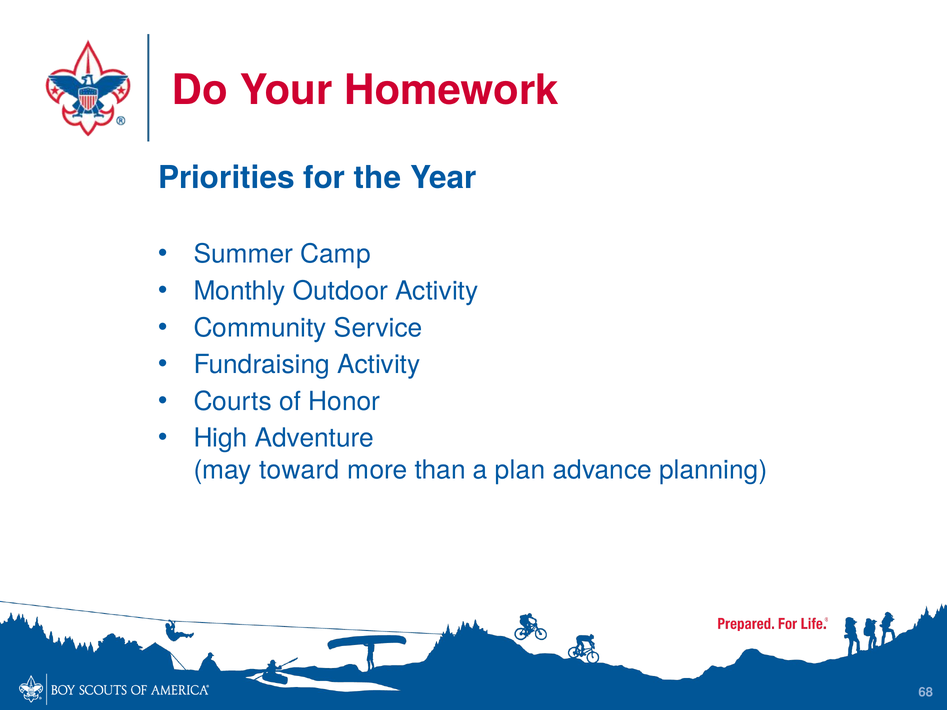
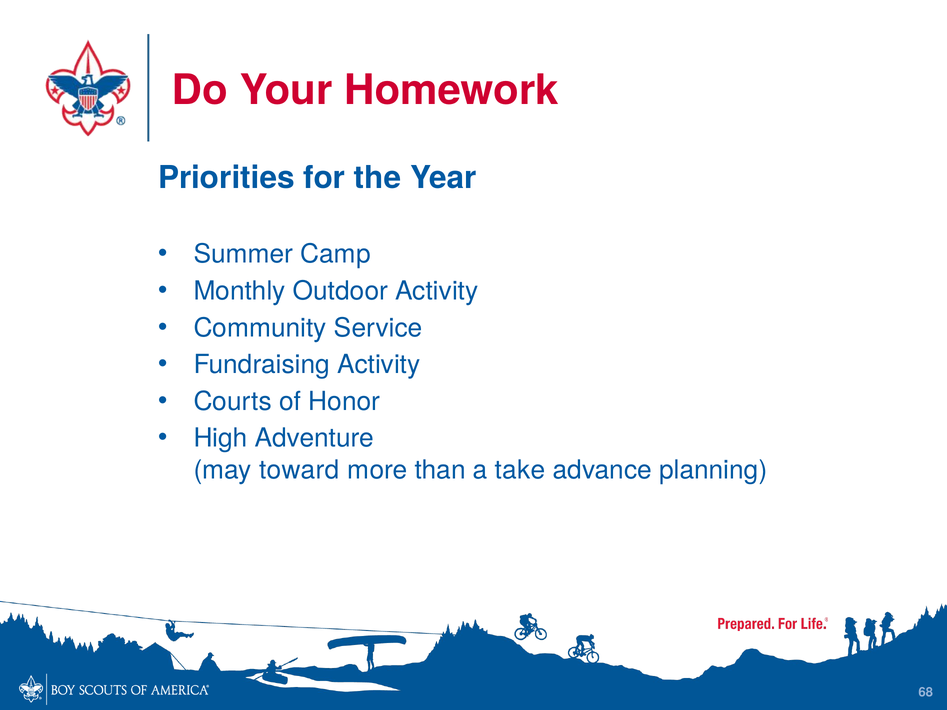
plan: plan -> take (520, 470)
